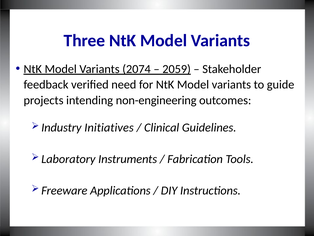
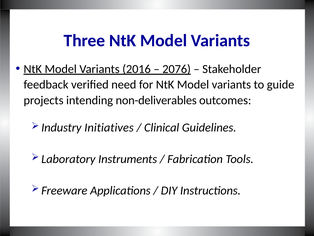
2074: 2074 -> 2016 (137, 69)
2059: 2059 -> 2076 (177, 69)
non-engineering: non-engineering -> non-deliverables (156, 100)
